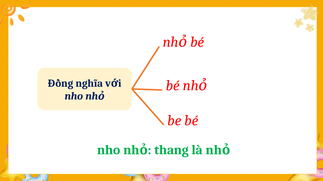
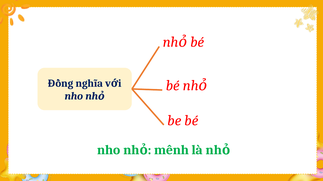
thang: thang -> mênh (172, 151)
